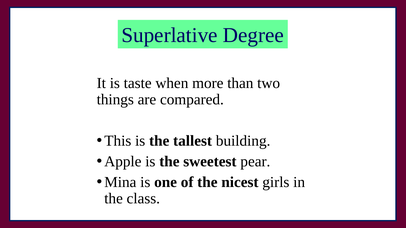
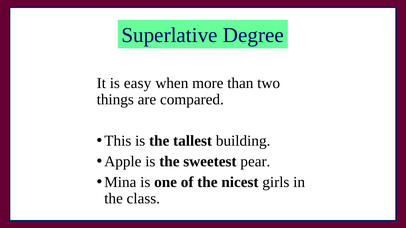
taste: taste -> easy (138, 83)
